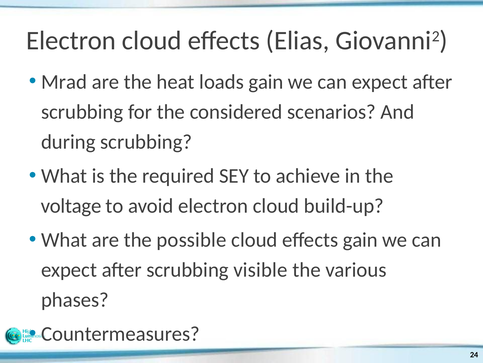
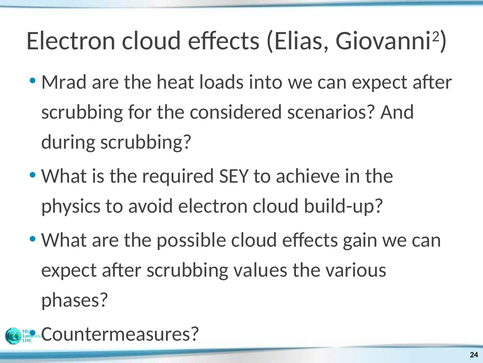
loads gain: gain -> into (266, 82)
voltage: voltage -> physics (71, 206)
visible: visible -> values (261, 269)
